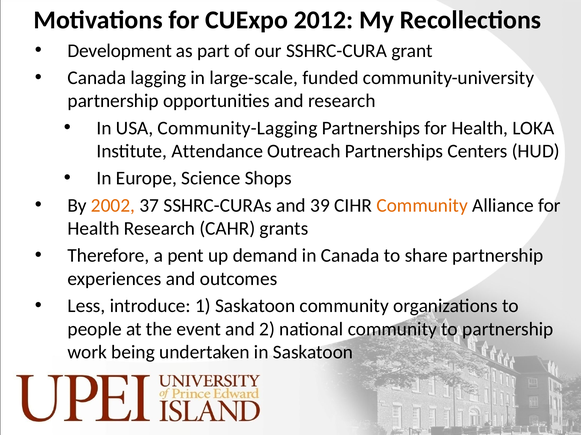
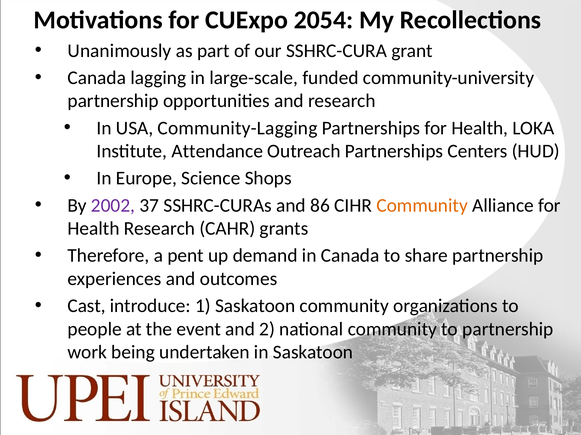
2012: 2012 -> 2054 (324, 20)
Development: Development -> Unanimously (119, 51)
2002 colour: orange -> purple (113, 206)
39: 39 -> 86 (320, 206)
Less: Less -> Cast (87, 306)
